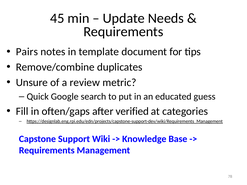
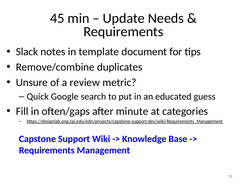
Pairs: Pairs -> Slack (27, 52)
verified: verified -> minute (132, 111)
